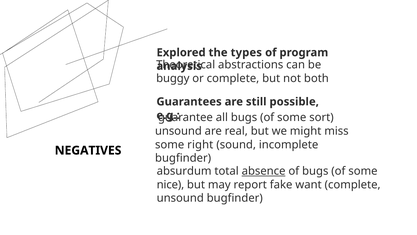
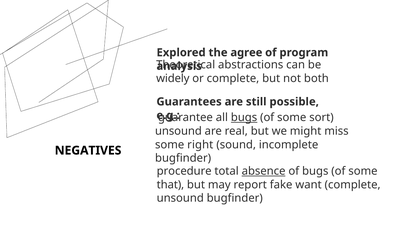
types: types -> agree (246, 52)
buggy: buggy -> widely (173, 78)
bugs underline: none -> present (244, 117)
absurdum: absurdum -> procedure (184, 171)
nice: nice -> that (170, 184)
